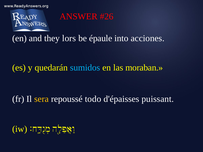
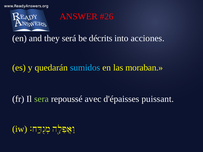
lors: lors -> será (69, 38)
épaule: épaule -> décrits (101, 38)
sera colour: yellow -> light green (41, 99)
todo: todo -> avec (93, 99)
